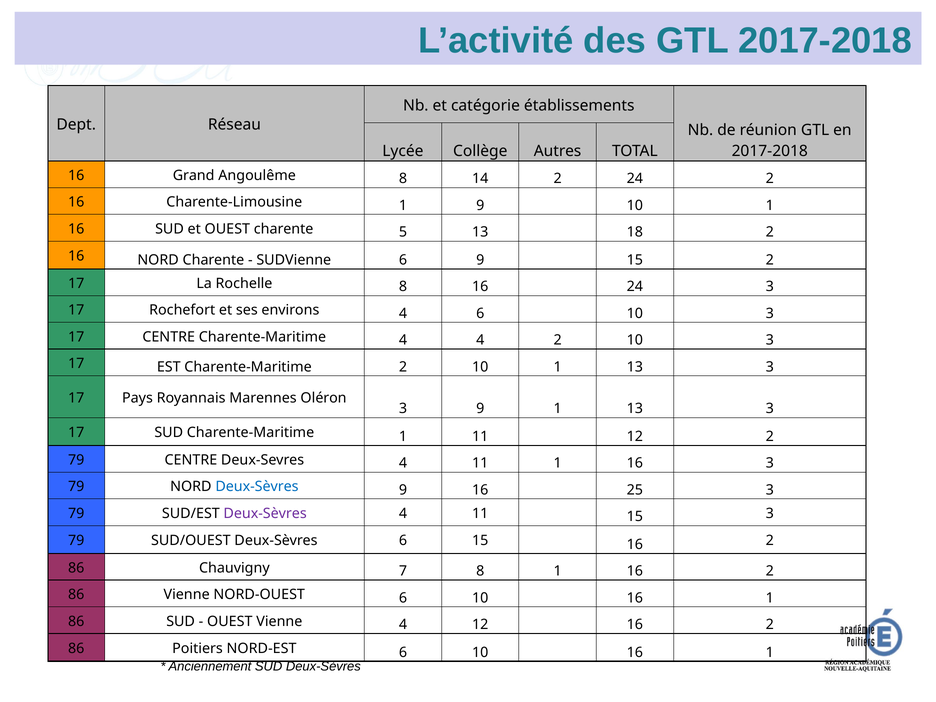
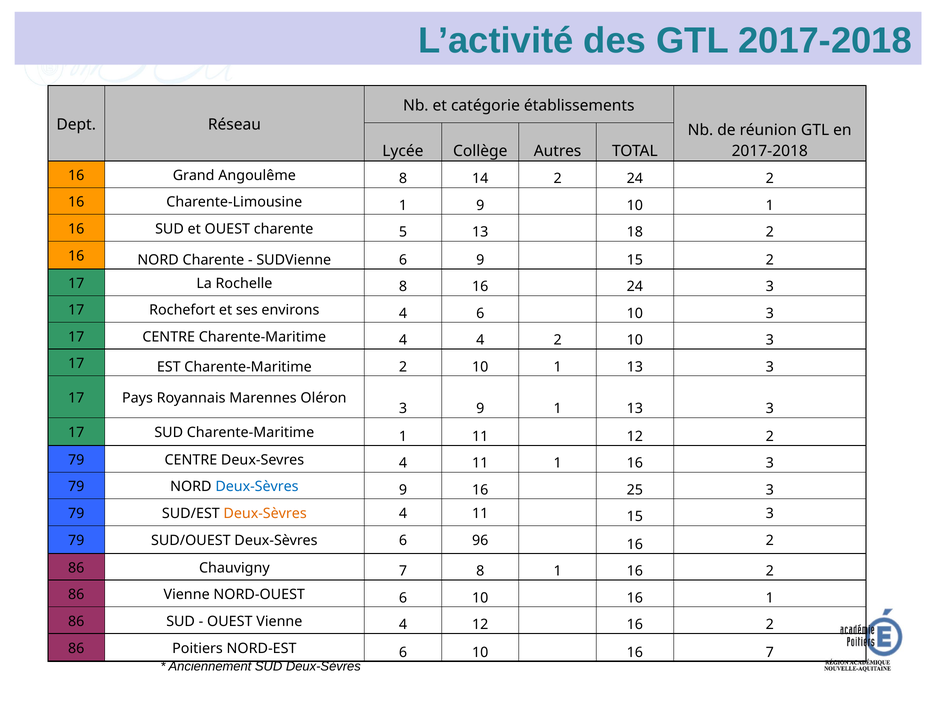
Deux-Sèvres colour: purple -> orange (265, 513)
6 15: 15 -> 96 (480, 541)
1: 1 -> 7 (770, 652)
